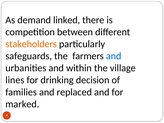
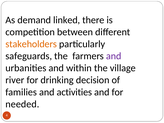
and colour: blue -> purple (114, 56)
lines: lines -> river (15, 80)
replaced: replaced -> activities (74, 92)
marked: marked -> needed (22, 104)
